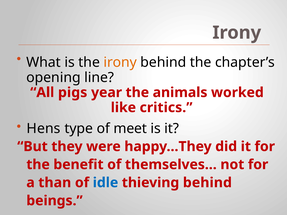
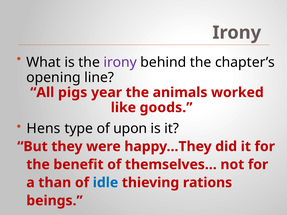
irony colour: orange -> purple (120, 62)
critics: critics -> goods (166, 108)
meet: meet -> upon (130, 129)
thieving behind: behind -> rations (207, 183)
